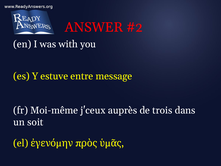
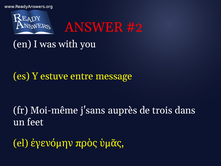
j'ceux: j'ceux -> j'sans (93, 110)
soit: soit -> feet (35, 122)
